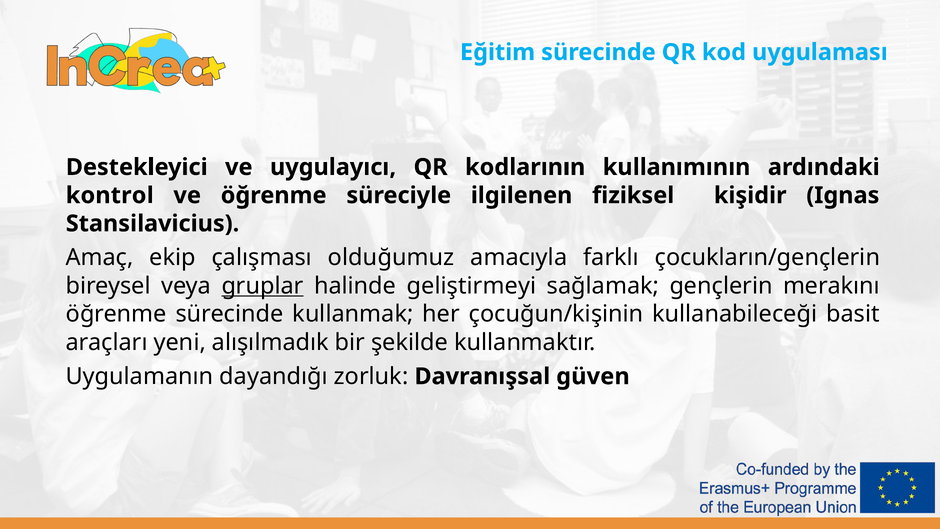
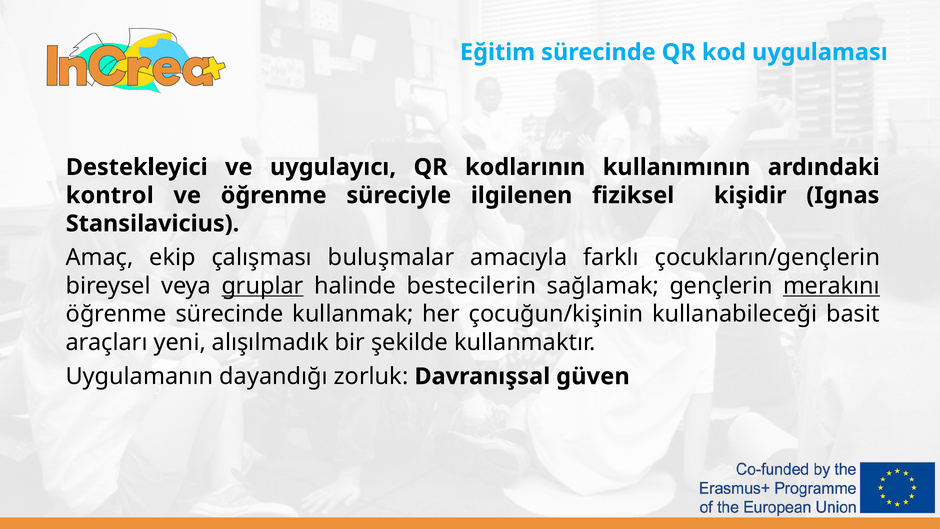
olduğumuz: olduğumuz -> buluşmalar (391, 258)
geliştirmeyi: geliştirmeyi -> bestecilerin (471, 286)
merakını underline: none -> present (831, 286)
